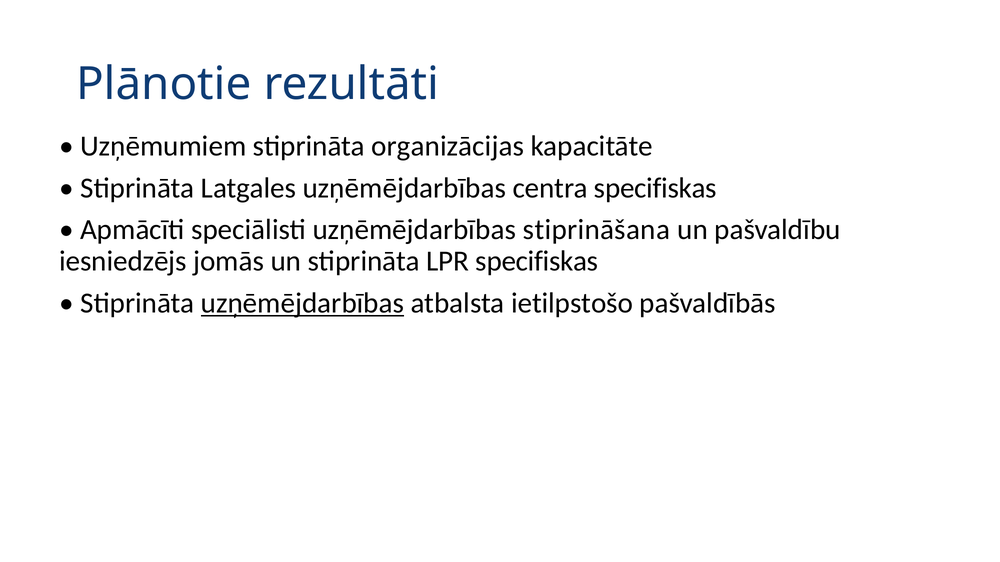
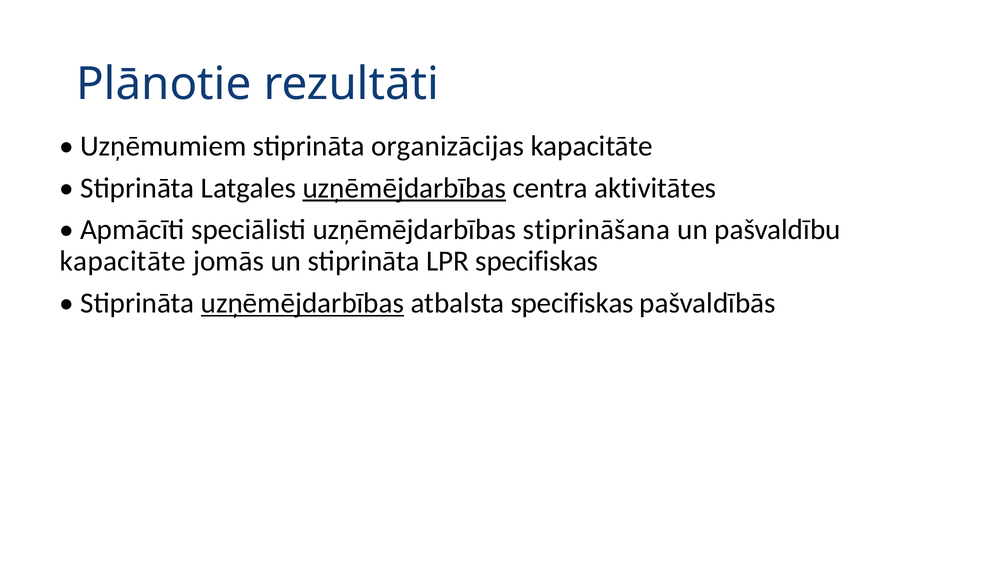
uzņēmējdarbības underline: none -> present (404, 188)
centra specifiskas: specifiskas -> aktivitātes (655, 188)
iesniedzējs: iesniedzējs -> kapacitāte (123, 261)
atbalsta ietilpstošo: ietilpstošo -> specifiskas (572, 303)
